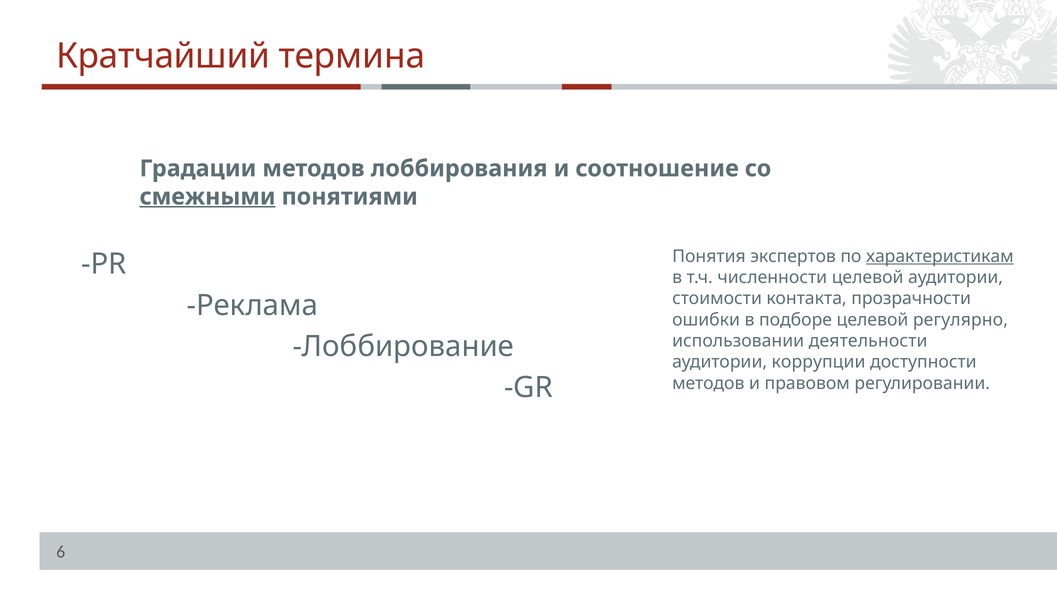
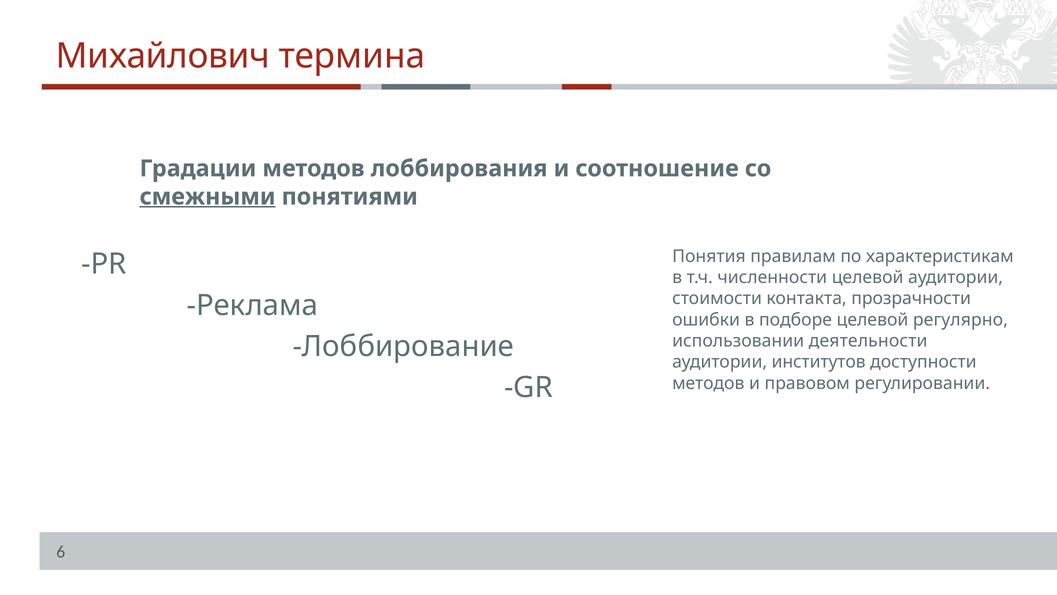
Кратчайший: Кратчайший -> Михайлович (163, 56)
экспертов: экспертов -> правилам (793, 256)
характеристикам underline: present -> none (940, 256)
коррупции: коррупции -> институтов (819, 362)
